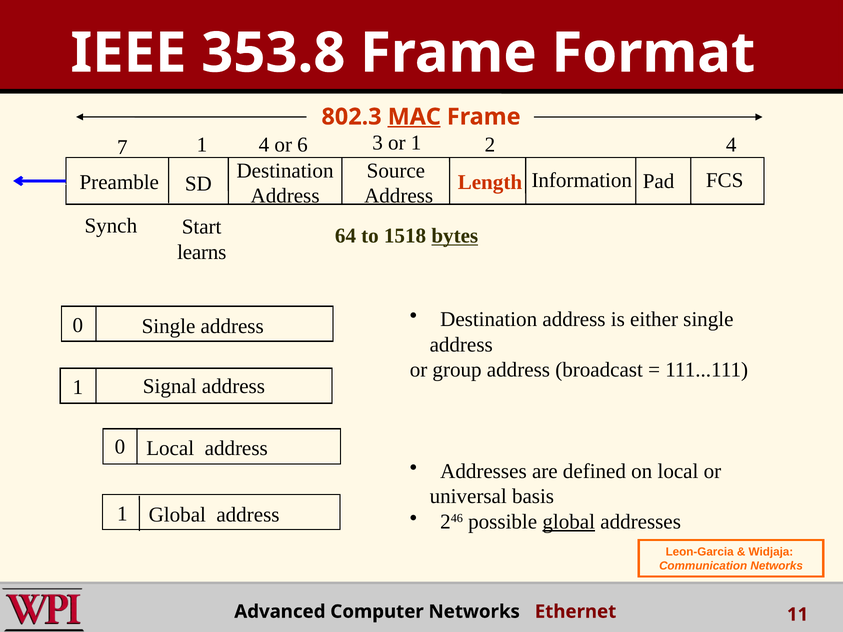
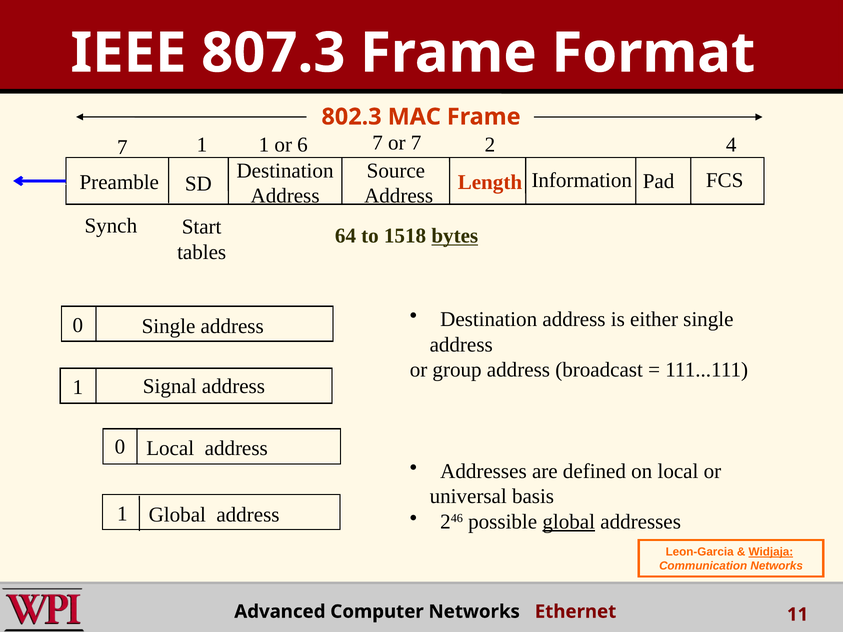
353.8: 353.8 -> 807.3 (273, 53)
MAC underline: present -> none (414, 117)
1 4: 4 -> 1 (264, 145)
6 3: 3 -> 7 (378, 143)
or 1: 1 -> 7 (416, 143)
learns: learns -> tables (202, 252)
Widjaja underline: none -> present (771, 552)
